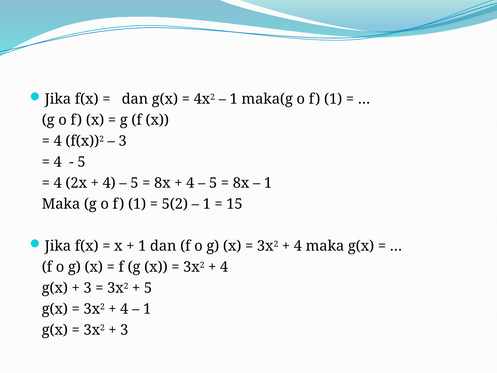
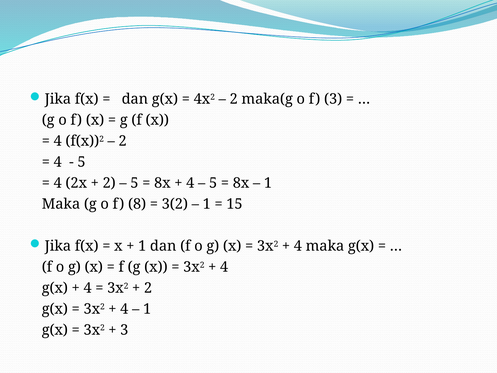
1: 1 -> 2 (234, 99)
maka(g o f 1: 1 -> 3 (333, 99)
3: 3 -> 2 (123, 141)
4: 4 -> 2 (109, 183)
g o f 1: 1 -> 8 (137, 204)
5(2: 5(2 -> 3(2 (175, 204)
3: 3 -> 4 (88, 288)
5: 5 -> 2 (148, 288)
